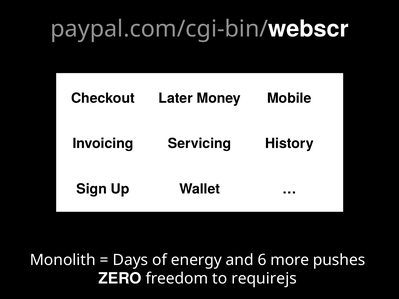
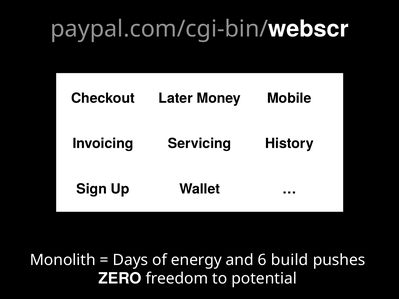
more: more -> build (290, 260)
requirejs: requirejs -> potential (264, 279)
